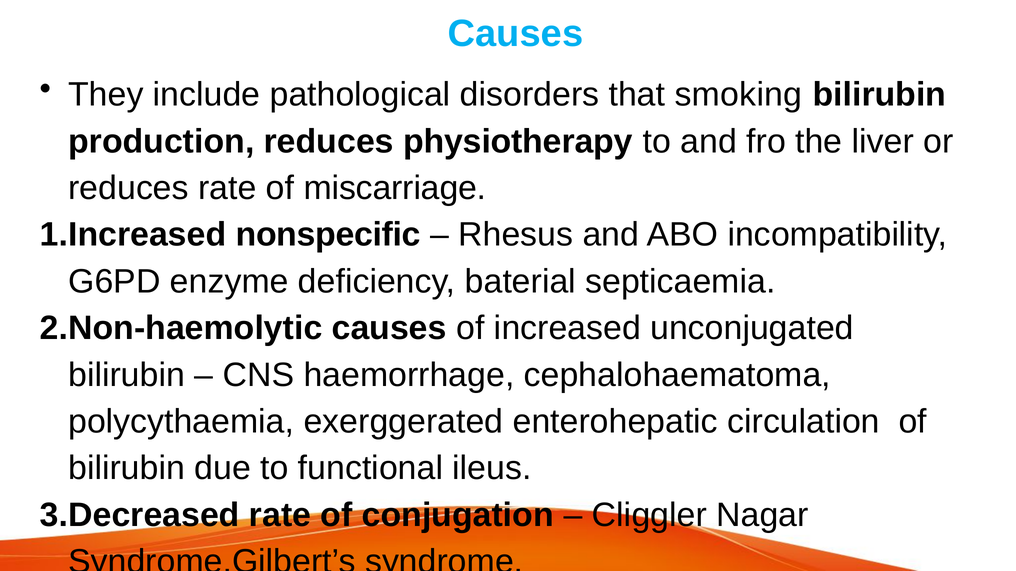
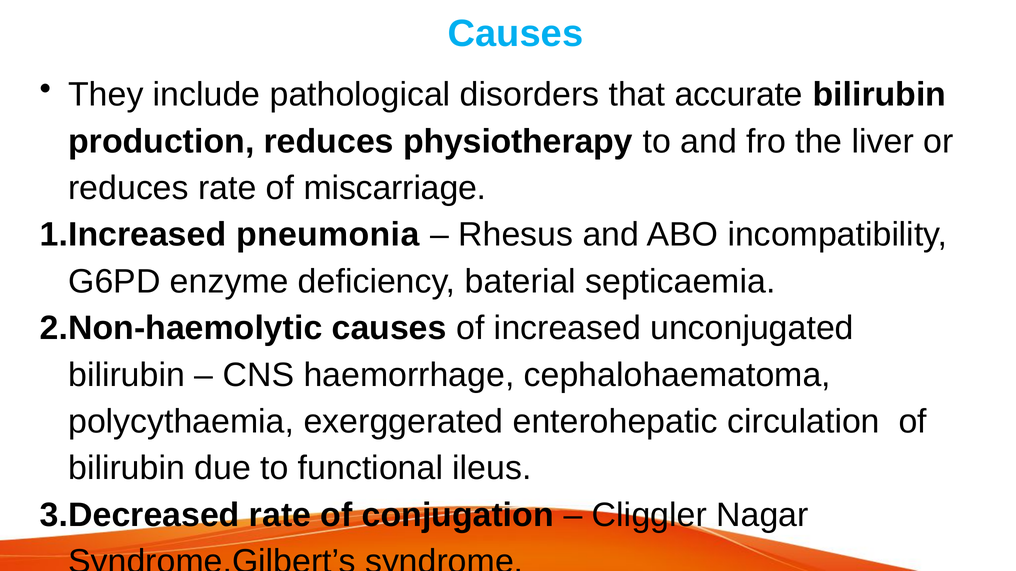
smoking: smoking -> accurate (739, 95)
nonspecific: nonspecific -> pneumonia (328, 235)
